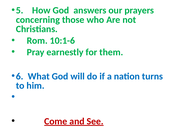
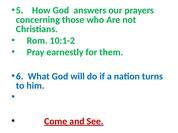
10:1-6: 10:1-6 -> 10:1-2 (62, 41)
